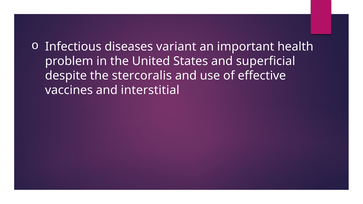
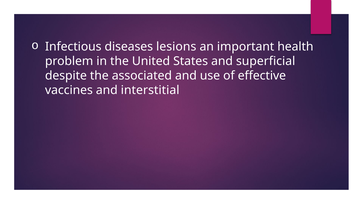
variant: variant -> lesions (176, 47)
stercoralis: stercoralis -> associated (142, 76)
